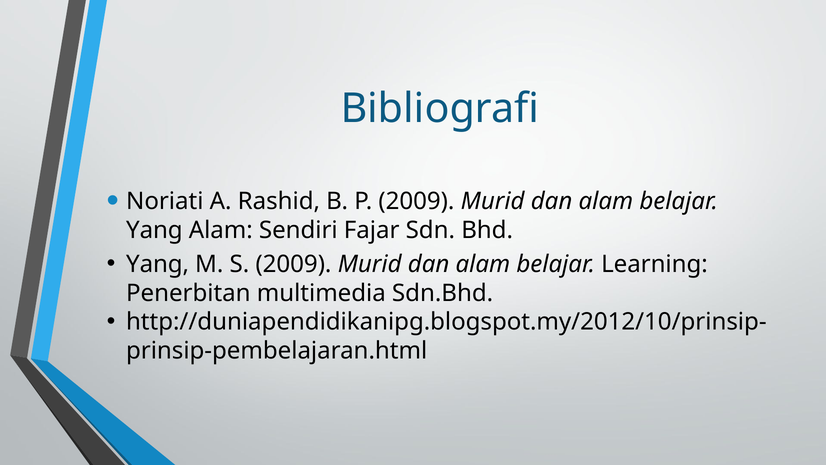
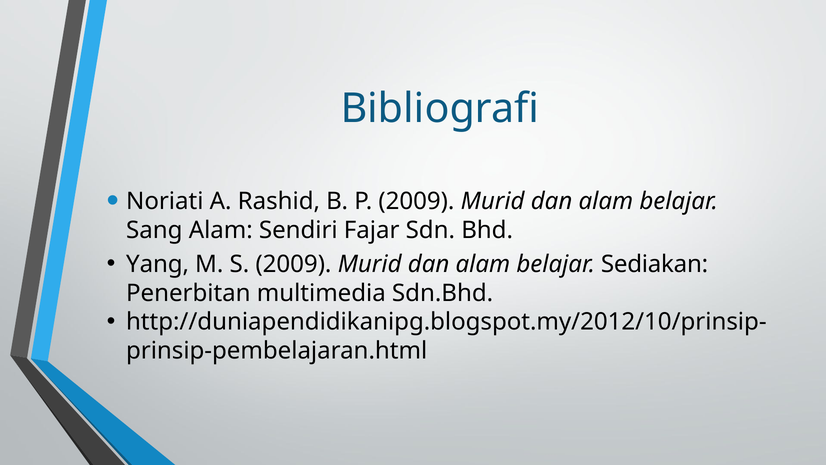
Yang: Yang -> Sang (154, 230)
Learning: Learning -> Sediakan (655, 264)
